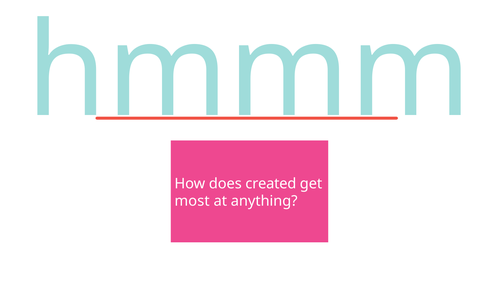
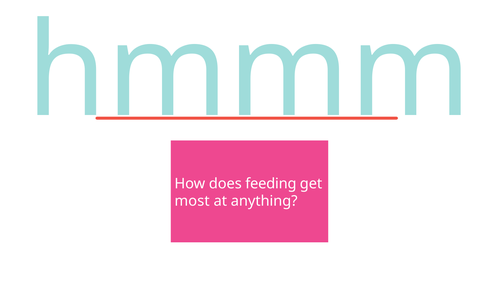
created: created -> feeding (271, 183)
